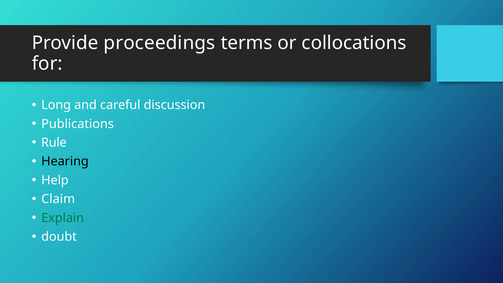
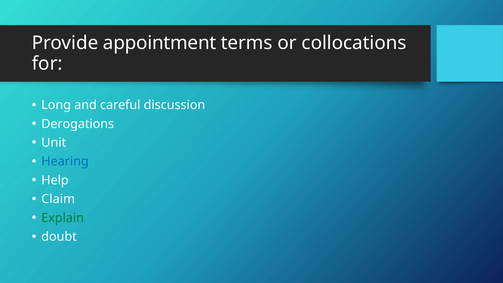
proceedings: proceedings -> appointment (160, 43)
Publications: Publications -> Derogations (78, 124)
Rule: Rule -> Unit (54, 143)
Hearing colour: black -> blue (65, 161)
